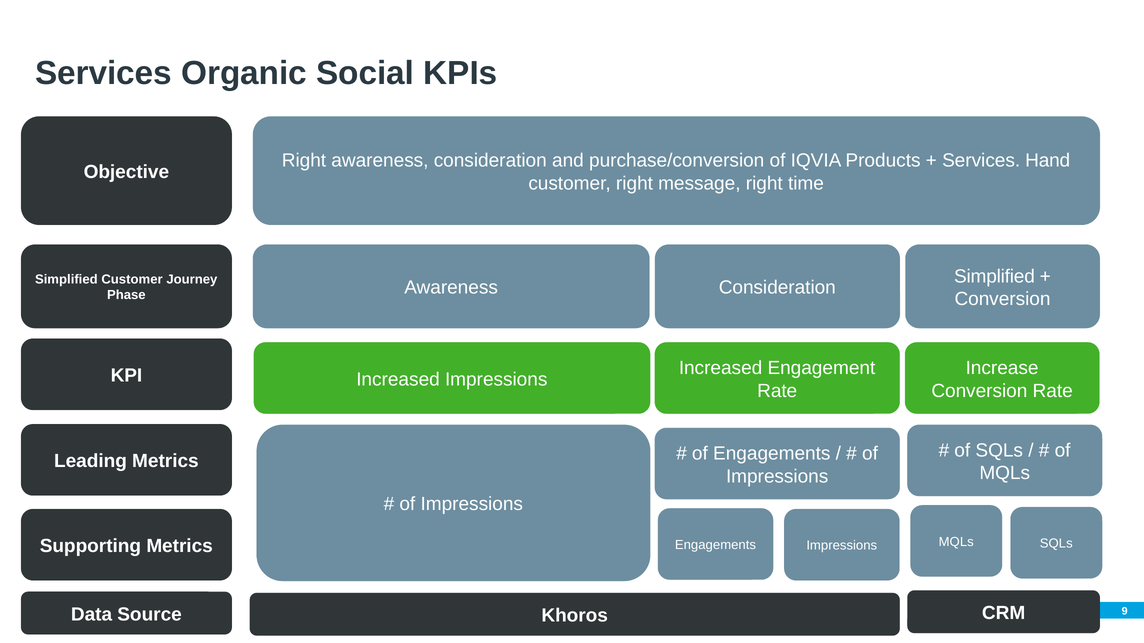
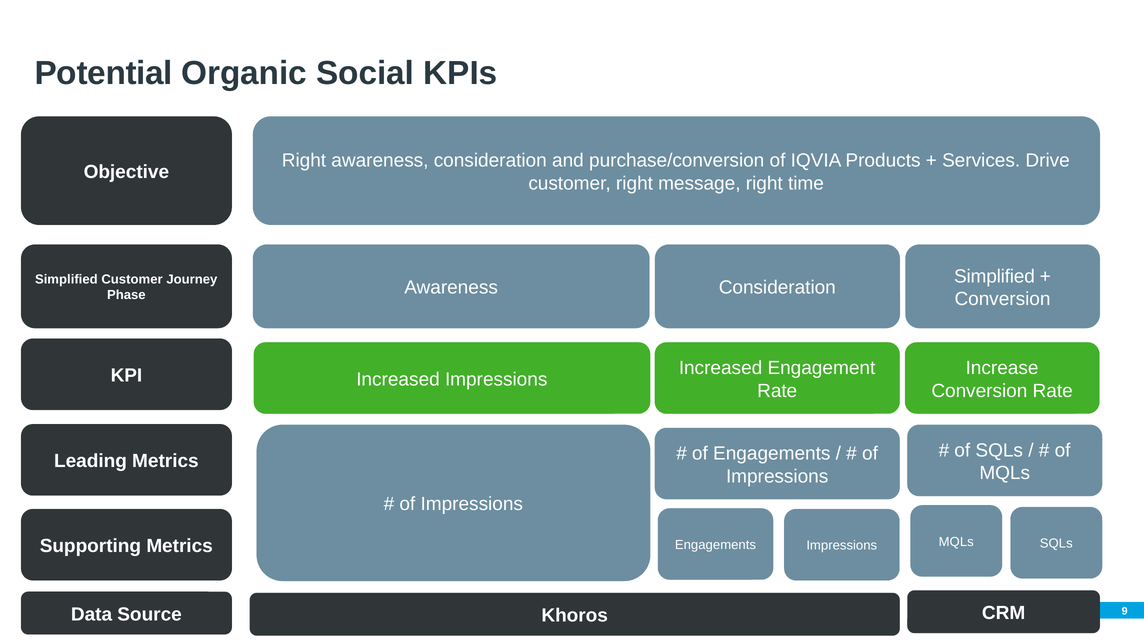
Services: Services -> Potential (104, 73)
Hand: Hand -> Drive (1048, 161)
